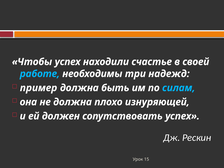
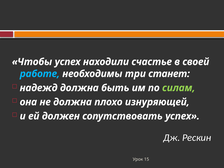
надежд: надежд -> станет (169, 74)
пример: пример -> надежд (39, 88)
силам colour: light blue -> light green (179, 88)
